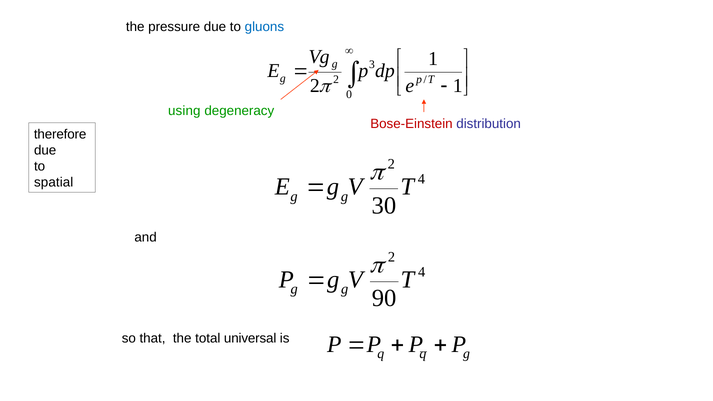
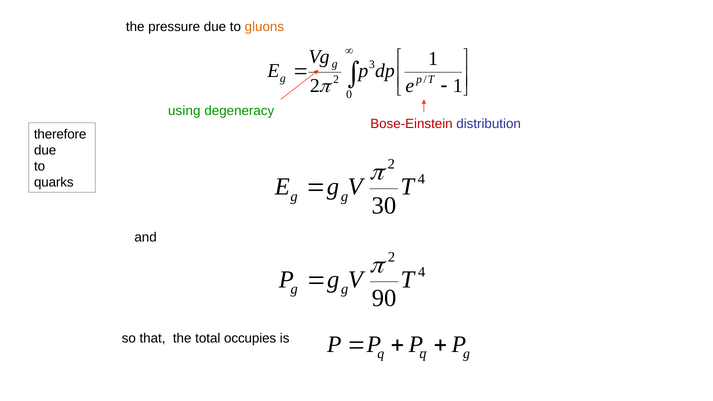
gluons colour: blue -> orange (264, 27)
spatial: spatial -> quarks (54, 182)
universal: universal -> occupies (250, 338)
